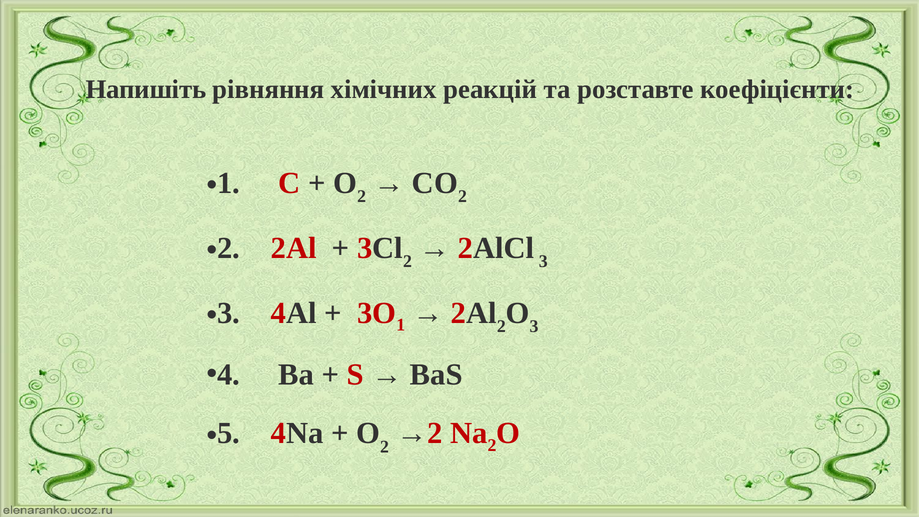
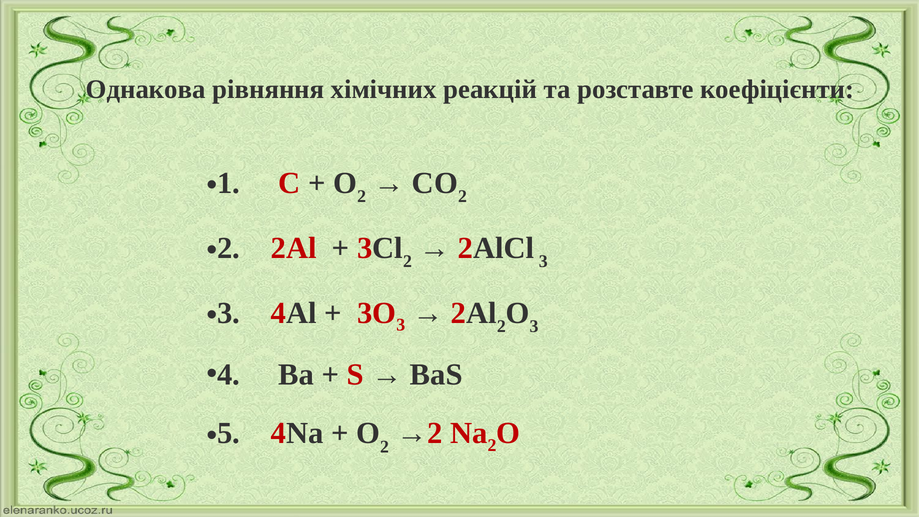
Напишіть: Напишіть -> Однакова (146, 89)
1: 1 -> 3 (401, 325)
